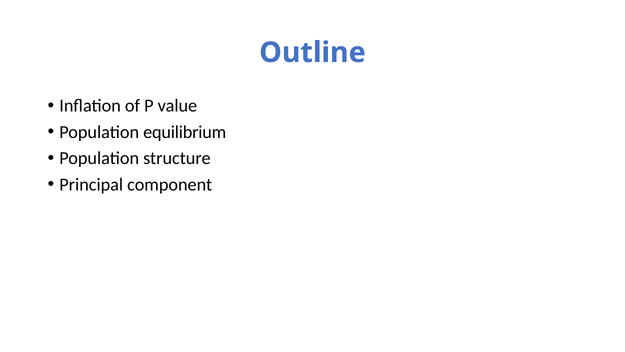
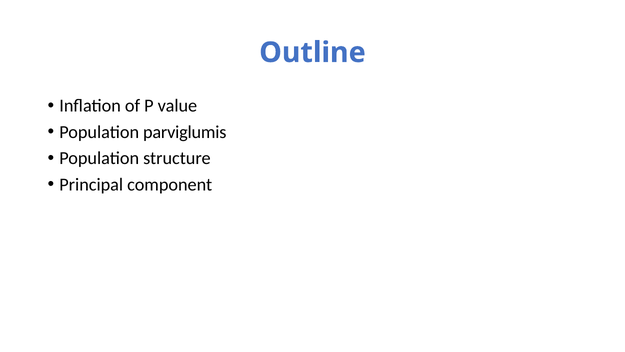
equilibrium: equilibrium -> parviglumis (185, 132)
